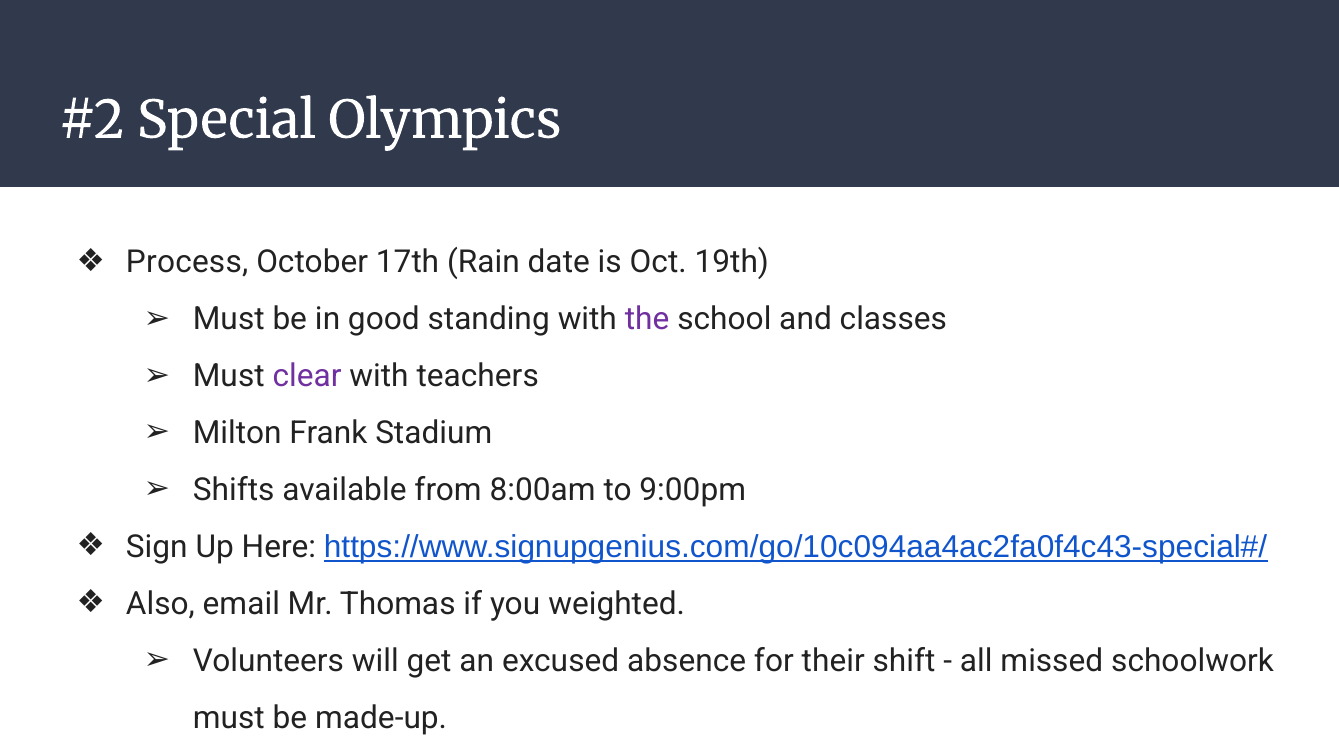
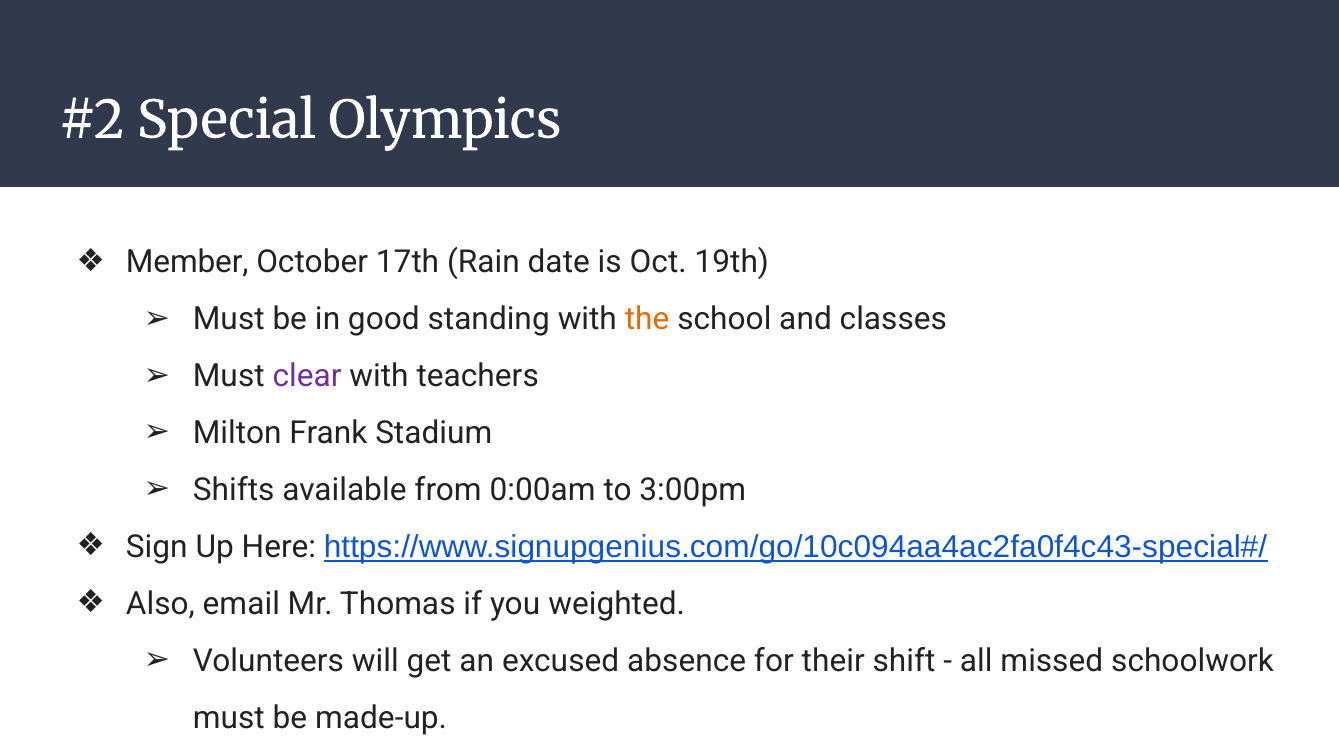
Process: Process -> Member (187, 263)
the colour: purple -> orange (647, 320)
8:00am: 8:00am -> 0:00am (543, 490)
9:00pm: 9:00pm -> 3:00pm (693, 490)
